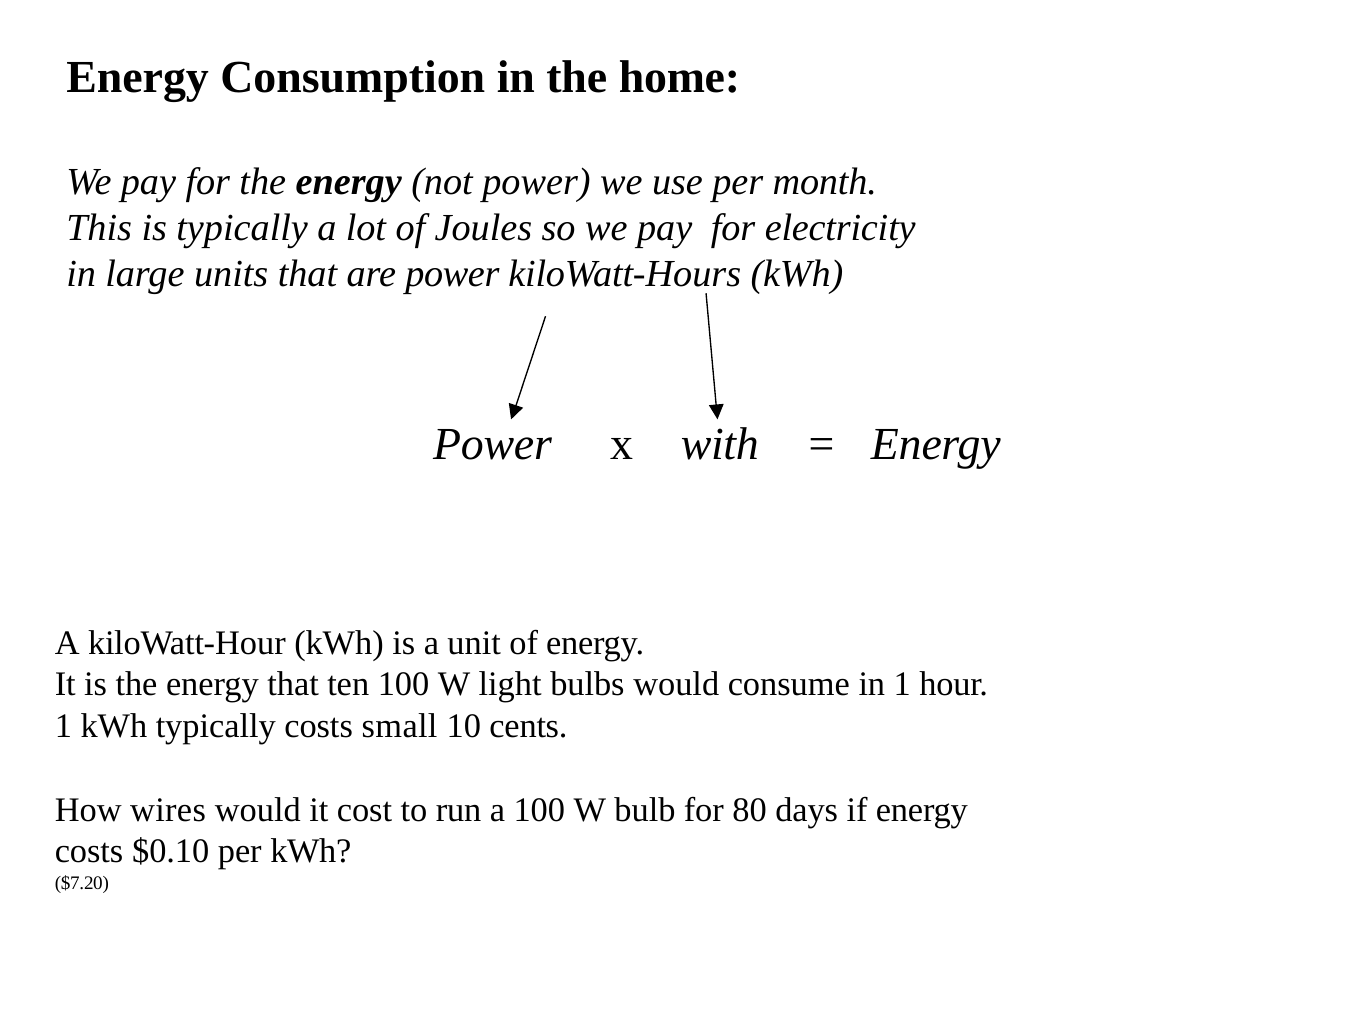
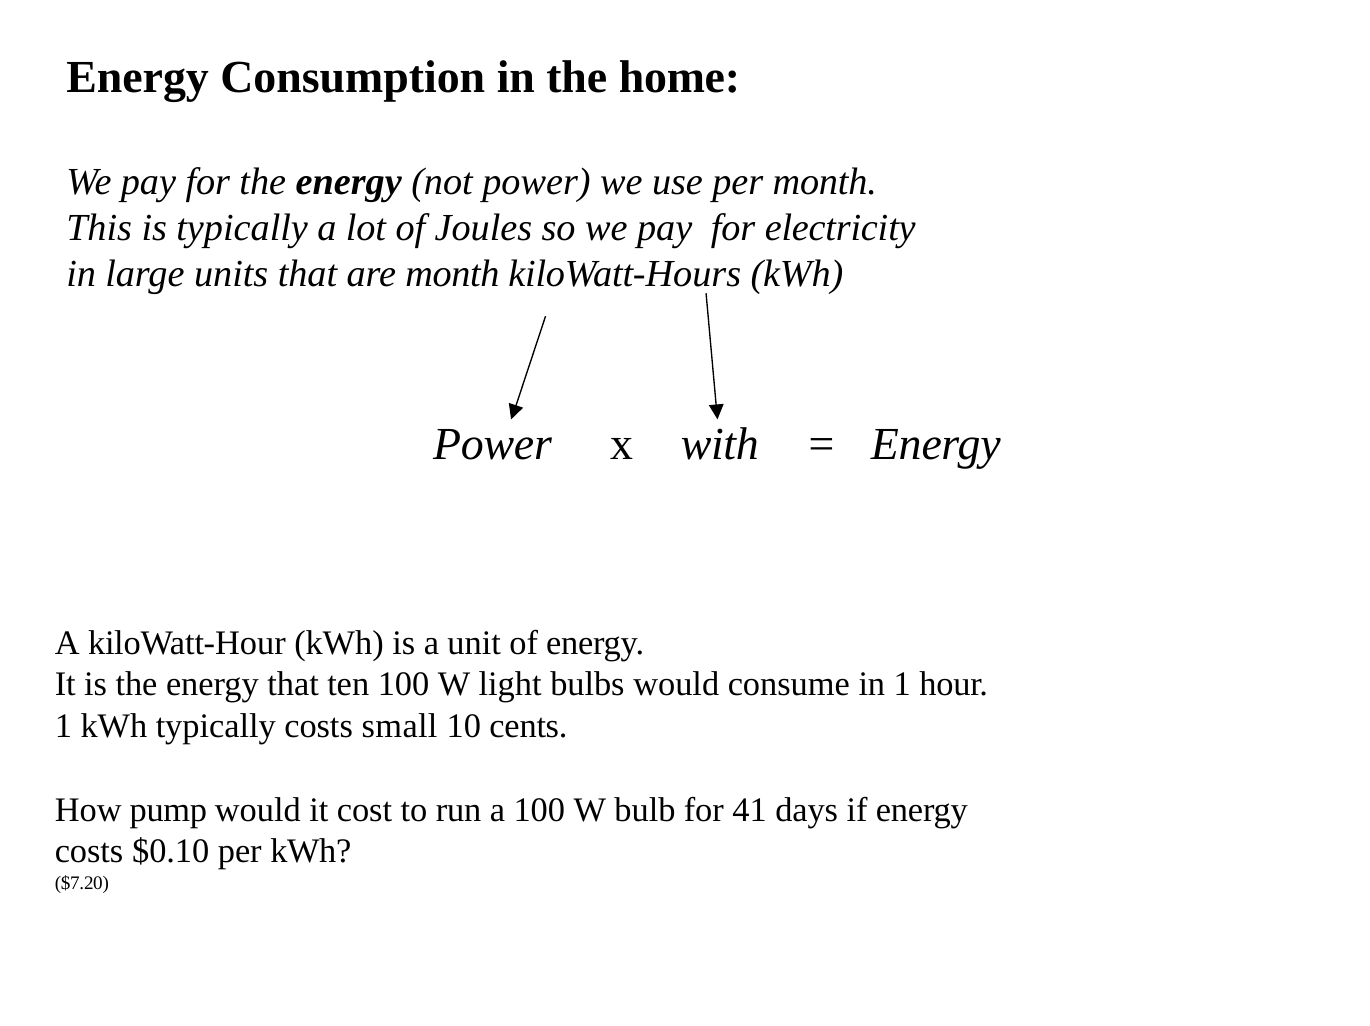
are power: power -> month (452, 274)
wires: wires -> pump (168, 810)
80: 80 -> 41 (750, 810)
